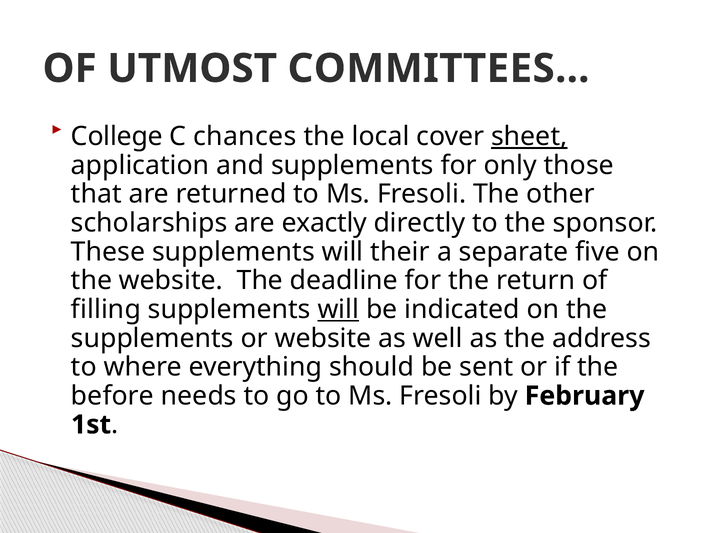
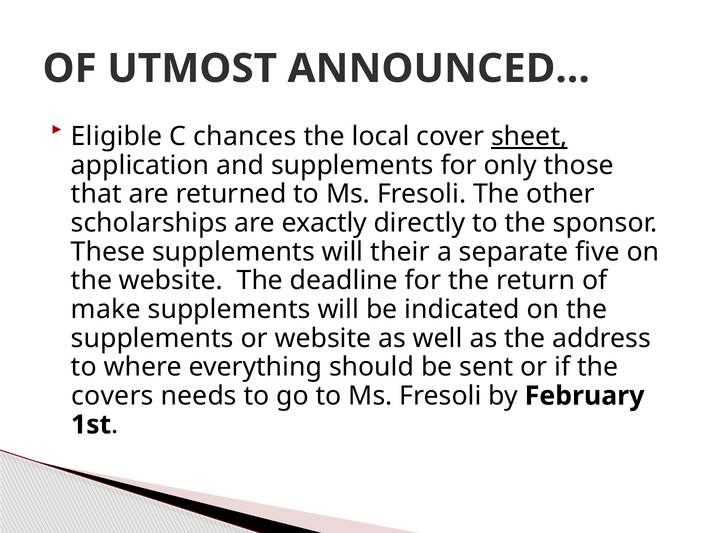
COMMITTEES…: COMMITTEES… -> ANNOUNCED… (439, 69)
College: College -> Eligible (117, 137)
filling: filling -> make (106, 310)
will underline: present -> none (338, 310)
before: before -> covers (112, 396)
